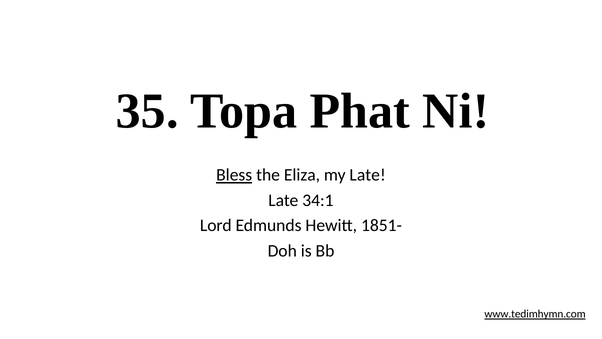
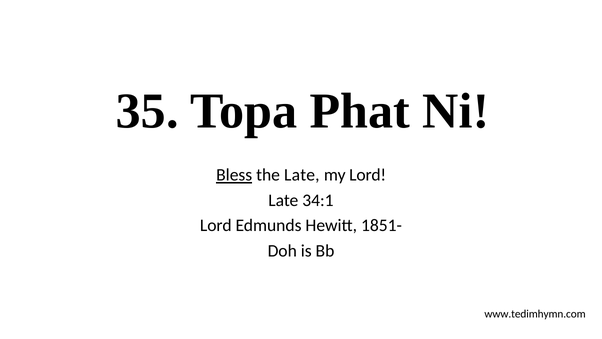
the Eliza: Eliza -> Late (302, 175)
my Late: Late -> Lord (368, 175)
www.tedimhymn.com underline: present -> none (535, 314)
